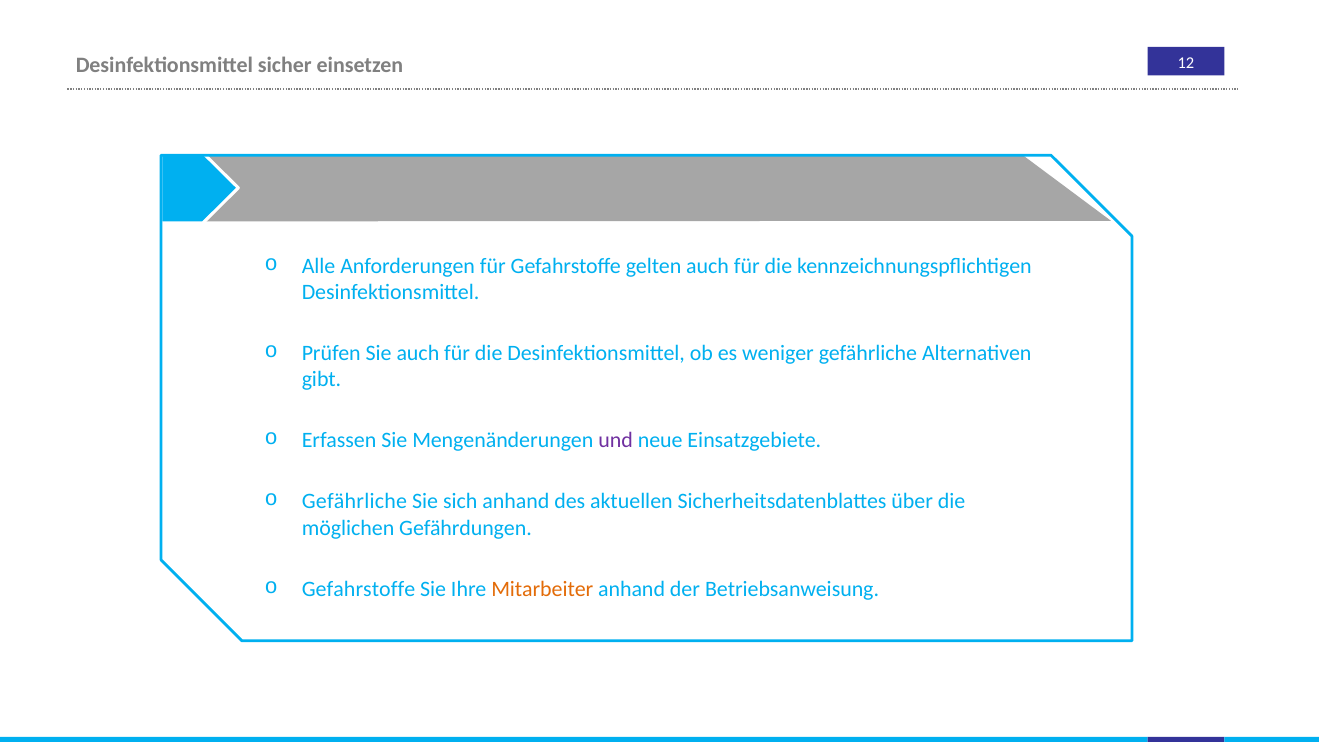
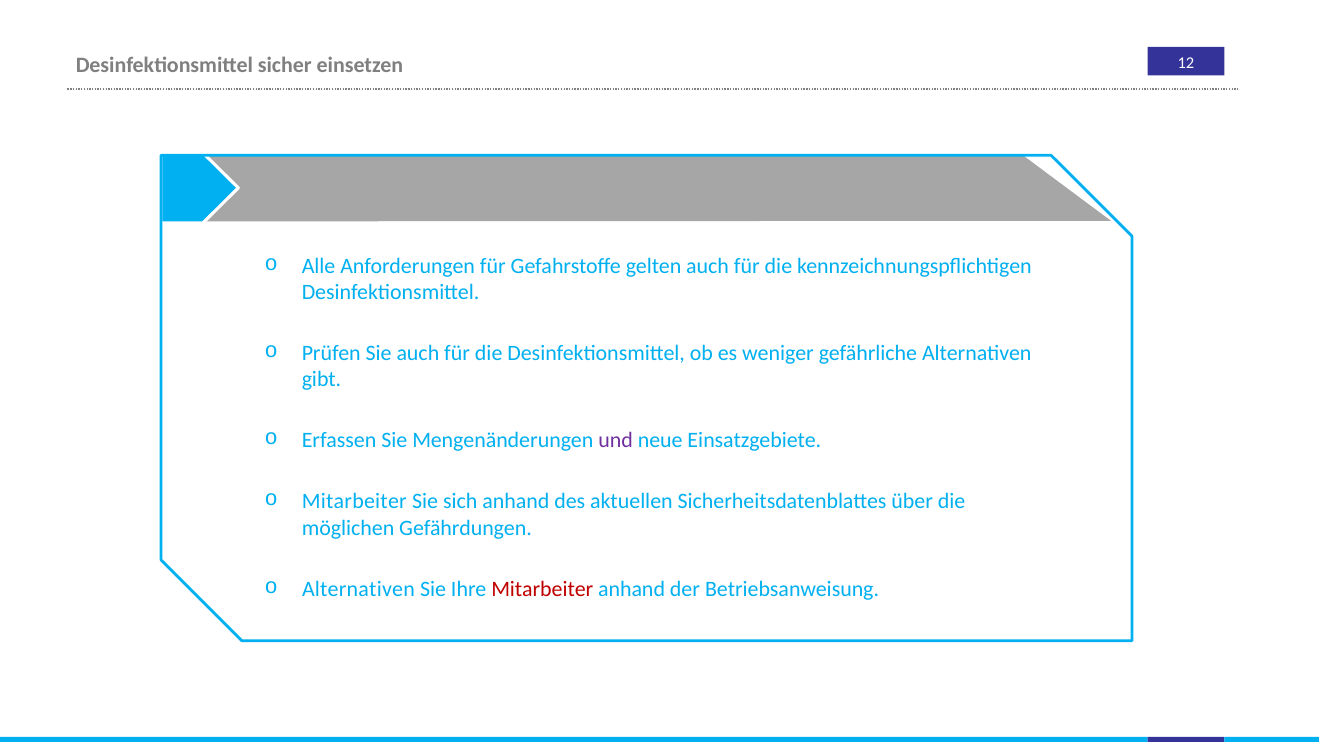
Gefährliche: Gefährliche -> Mitarbeiter (354, 502)
Gefahrstoffe: Gefahrstoffe -> Alternativen (358, 589)
Mitarbeiter colour: orange -> red (542, 589)
